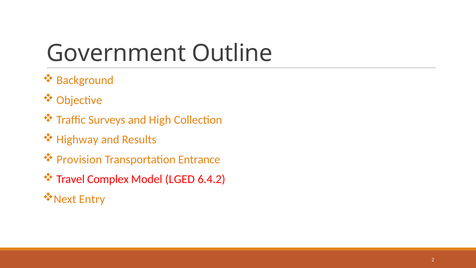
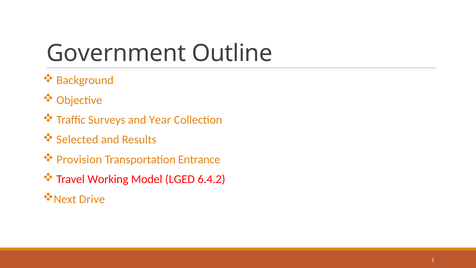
High: High -> Year (160, 120)
Highway: Highway -> Selected (77, 140)
Complex: Complex -> Working (108, 179)
Entry: Entry -> Drive (92, 199)
